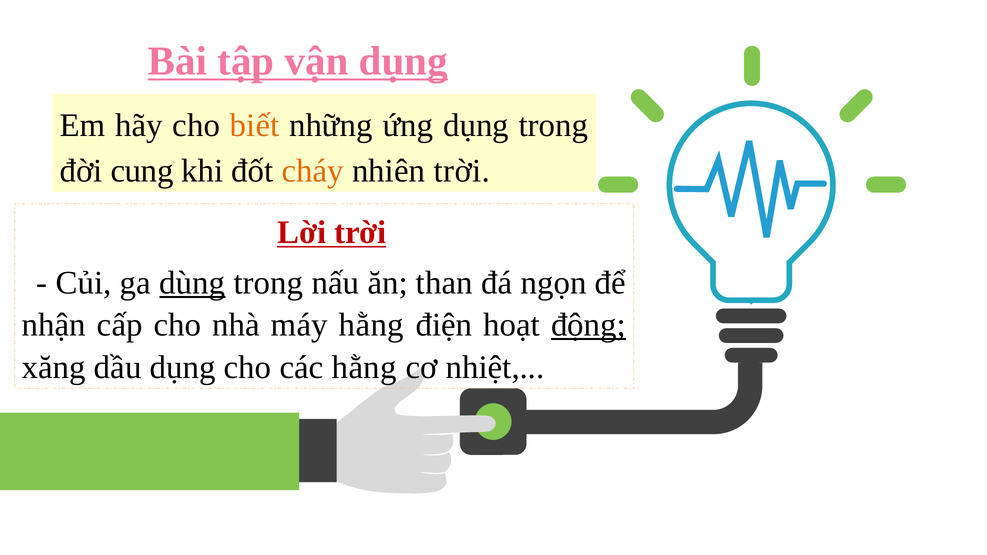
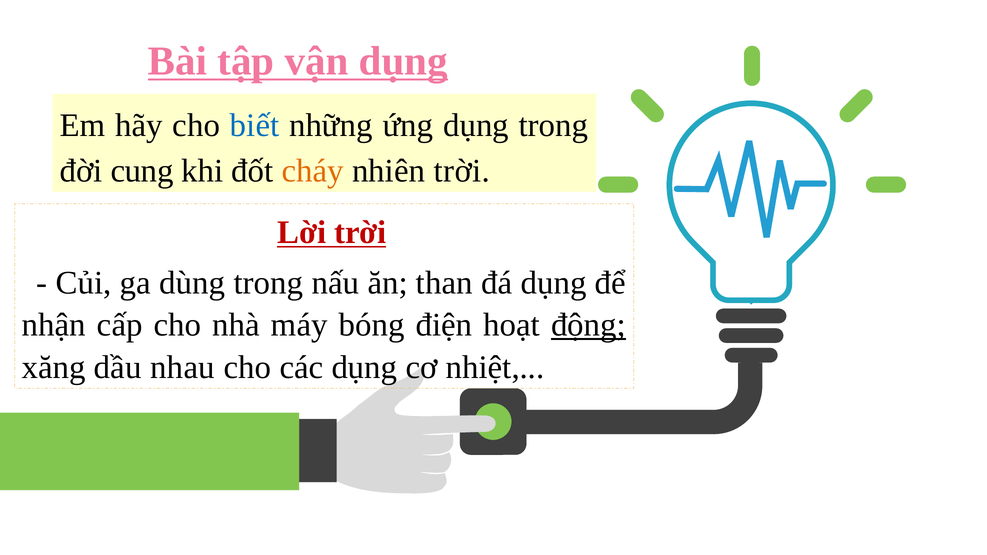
biết colour: orange -> blue (255, 125)
dùng underline: present -> none (192, 283)
đá ngọn: ngọn -> dụng (554, 283)
máy hằng: hằng -> bóng (372, 325)
dầu dụng: dụng -> nhau (182, 367)
các hằng: hằng -> dụng (364, 367)
